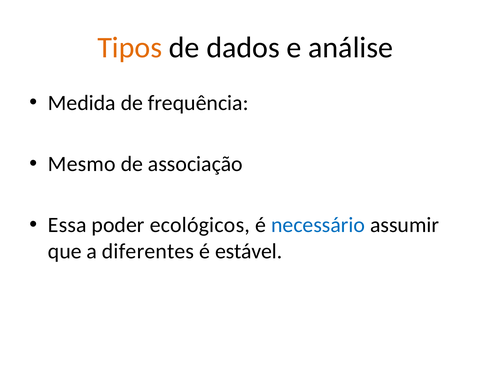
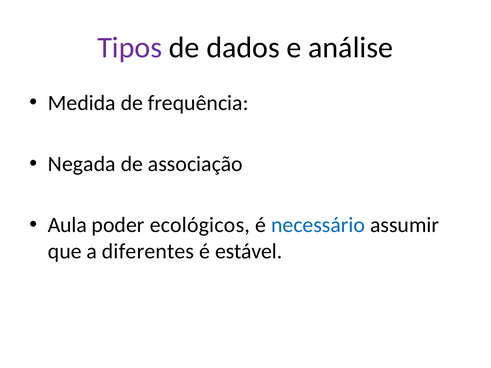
Tipos colour: orange -> purple (130, 48)
Mesmo: Mesmo -> Negada (82, 164)
Essa: Essa -> Aula (67, 225)
